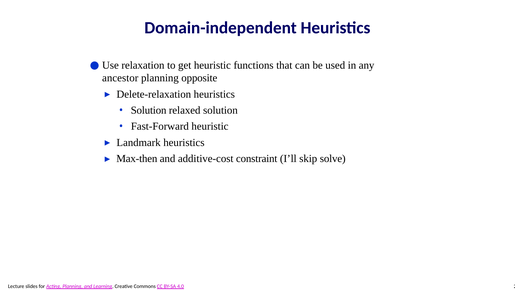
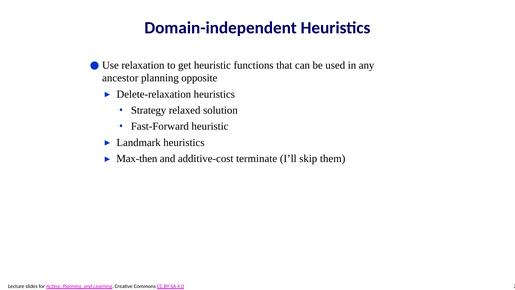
Solution: Solution -> Strategy (149, 110)
constraint: constraint -> terminate (257, 158)
solve: solve -> them (333, 158)
